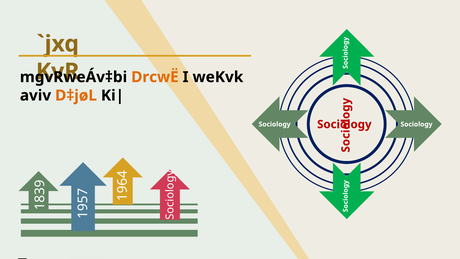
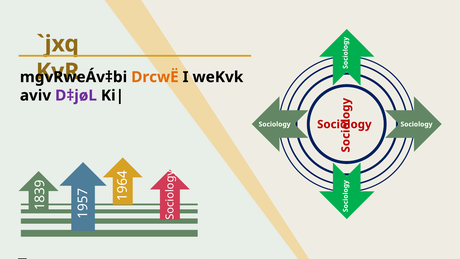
D‡jøL colour: orange -> purple (76, 95)
